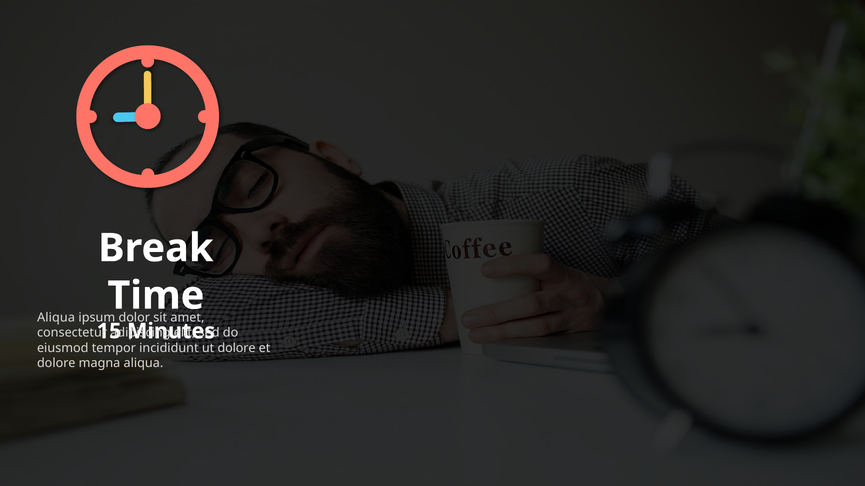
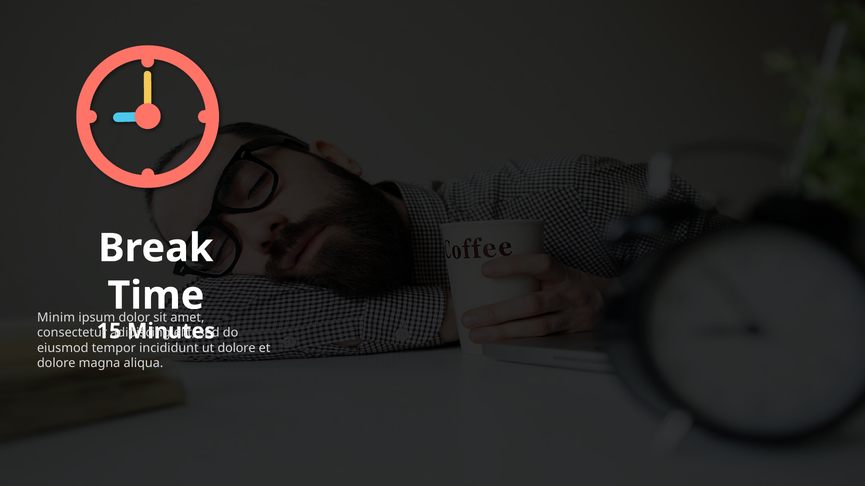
Aliqua: Aliqua -> Minim (56, 318)
